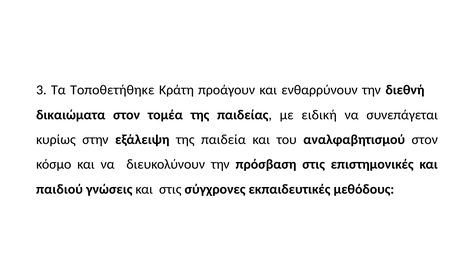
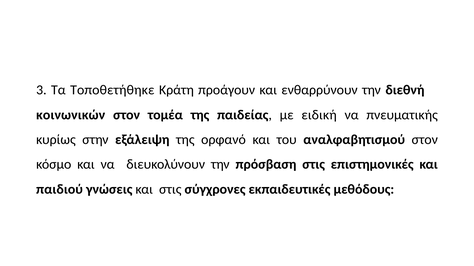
δικαιώματα: δικαιώματα -> κοινωνικών (71, 115)
συνεπάγεται: συνεπάγεται -> πνευματικής (402, 115)
παιδεία: παιδεία -> ορφανό (223, 140)
